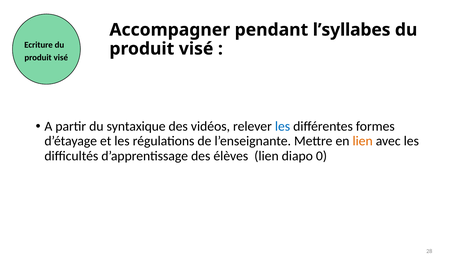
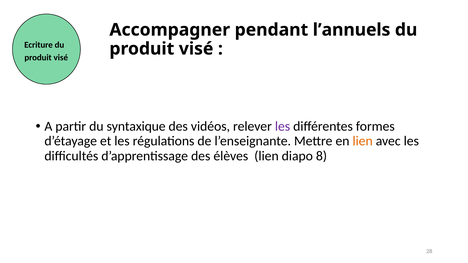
l’syllabes: l’syllabes -> l’annuels (352, 30)
les colour: blue -> purple (283, 127)
0: 0 -> 8 (321, 156)
